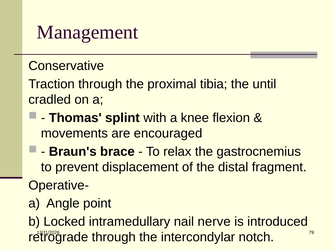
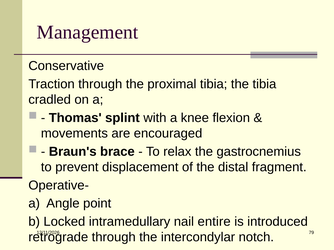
the until: until -> tibia (264, 84)
nerve: nerve -> entire (214, 222)
